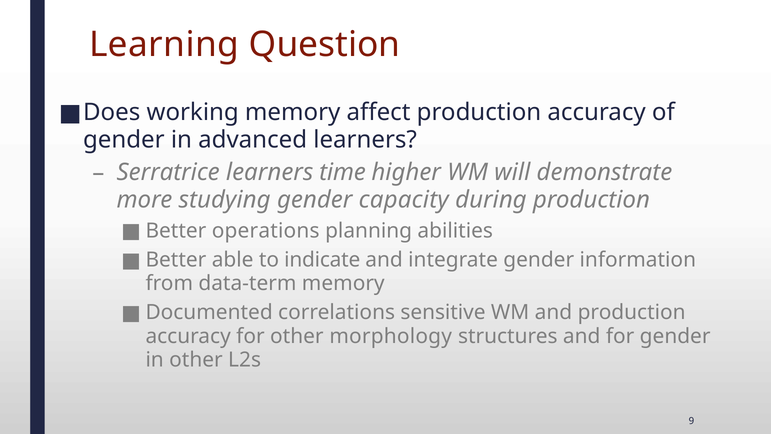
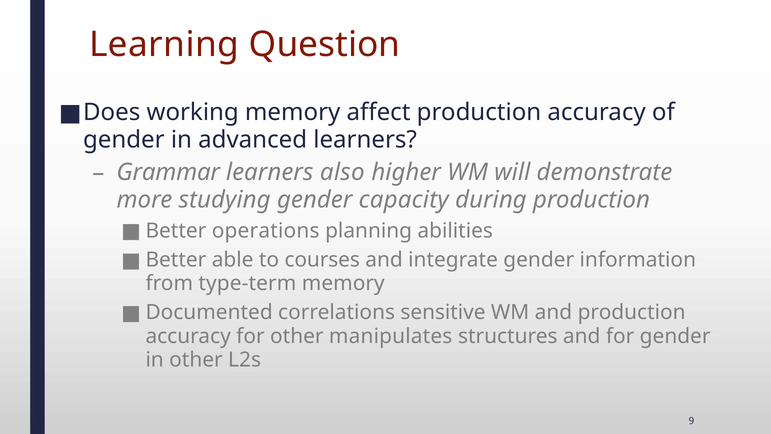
Serratrice: Serratrice -> Grammar (168, 172)
time: time -> also (342, 172)
indicate: indicate -> courses (322, 260)
data-term: data-term -> type-term (247, 283)
morphology: morphology -> manipulates (391, 336)
